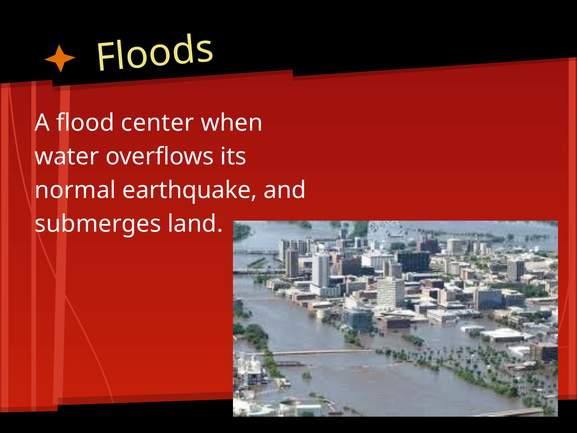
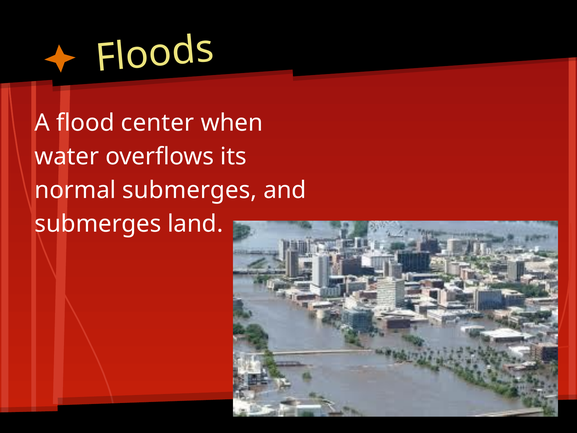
normal earthquake: earthquake -> submerges (190, 190)
